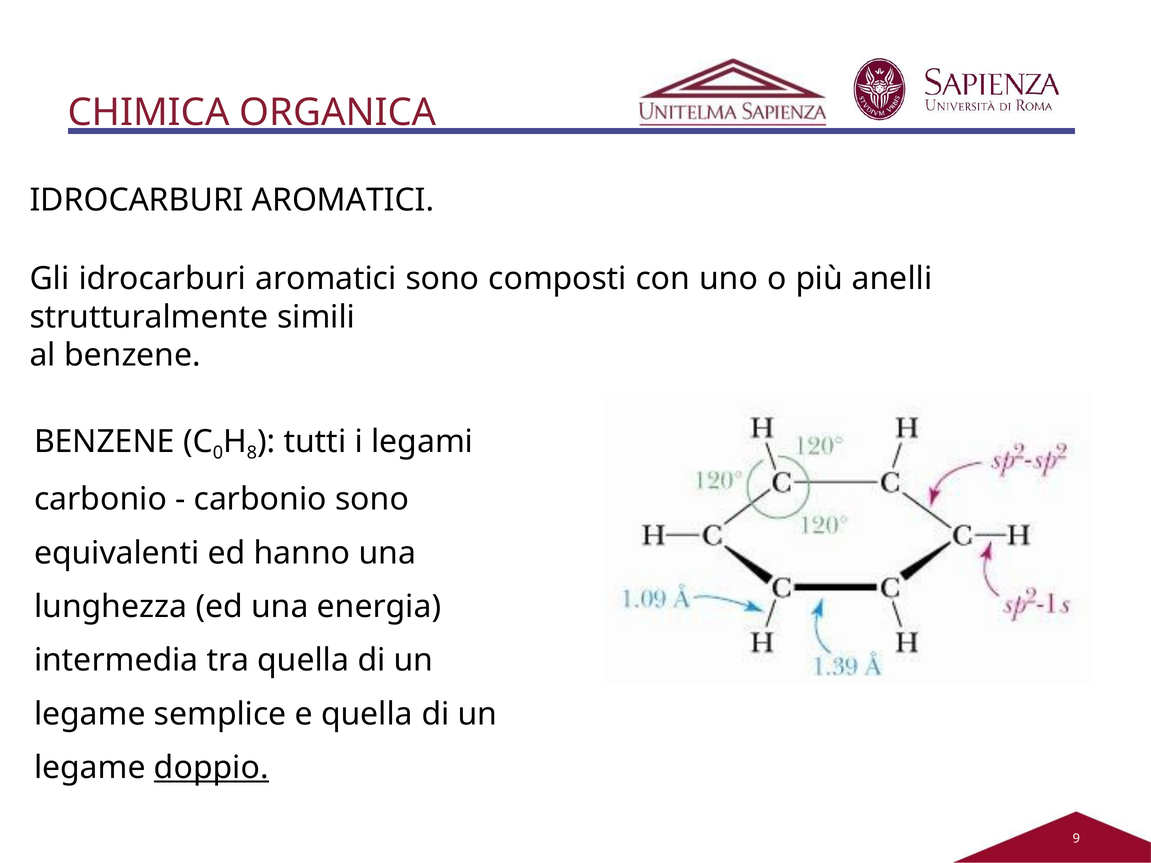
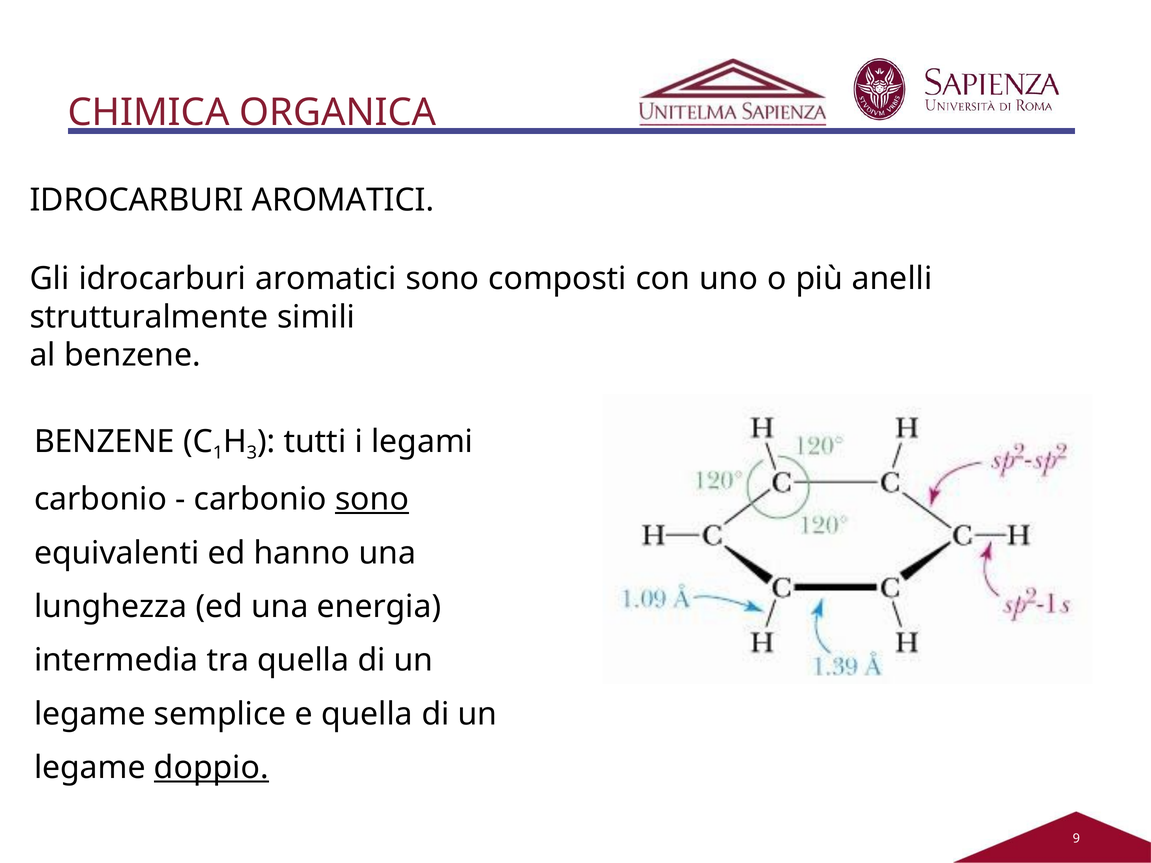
0: 0 -> 1 (218, 453)
8: 8 -> 3 (252, 453)
sono underline: none -> present (372, 499)
